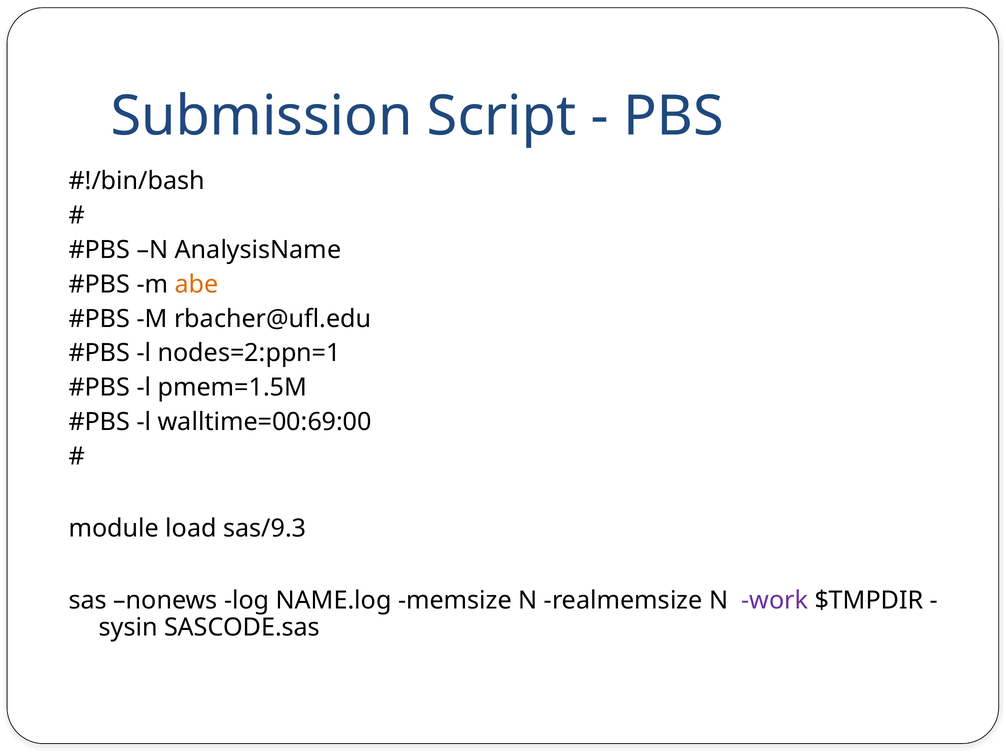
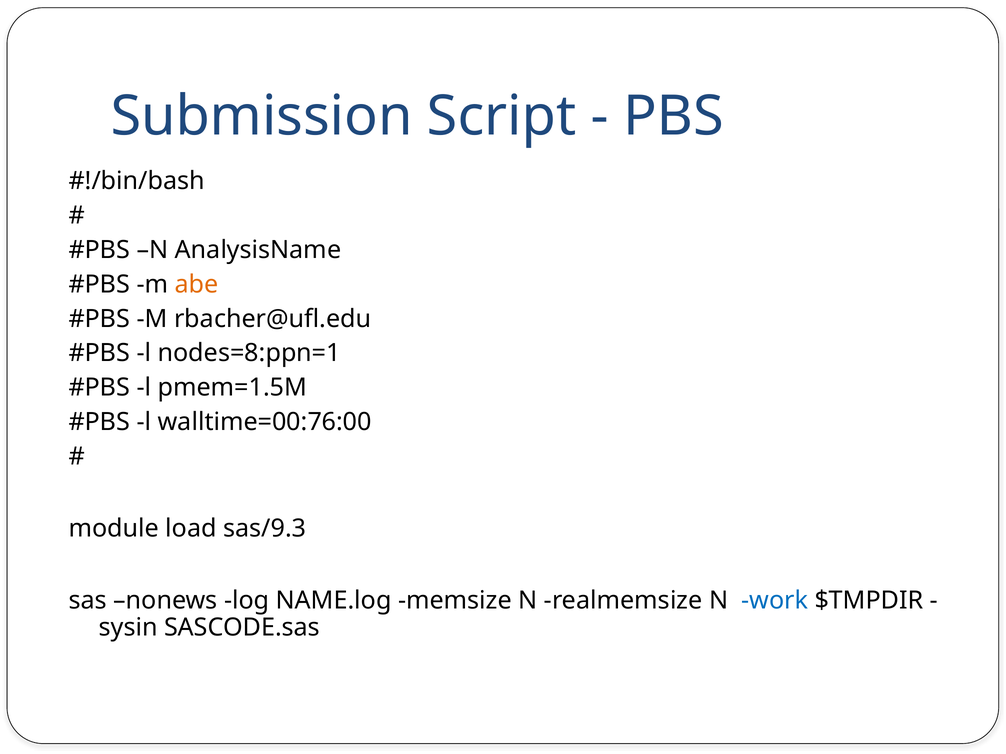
nodes=2:ppn=1: nodes=2:ppn=1 -> nodes=8:ppn=1 (249, 353)
walltime=00:69:00: walltime=00:69:00 -> walltime=00:76:00 (265, 422)
work colour: purple -> blue (775, 601)
